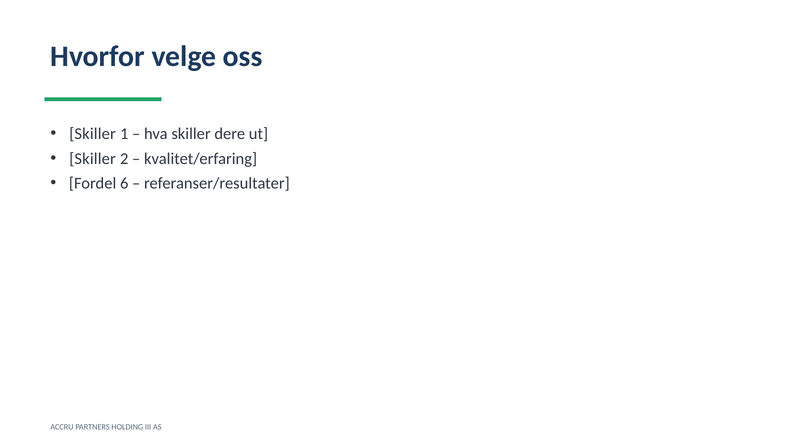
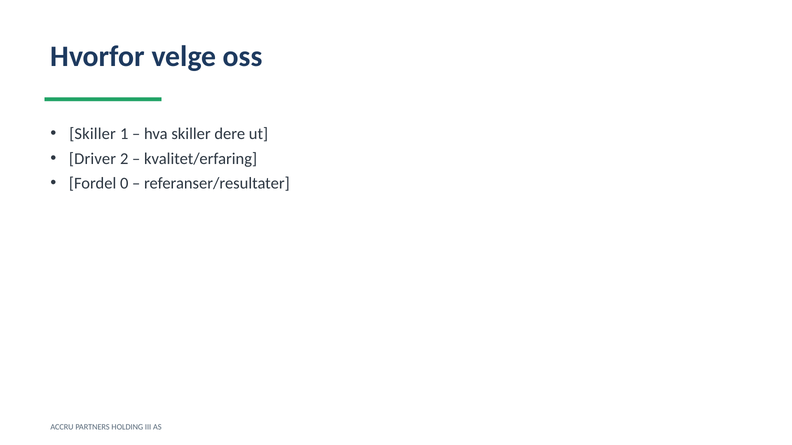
Skiller: Skiller -> Driver (93, 159)
6: 6 -> 0 (124, 184)
